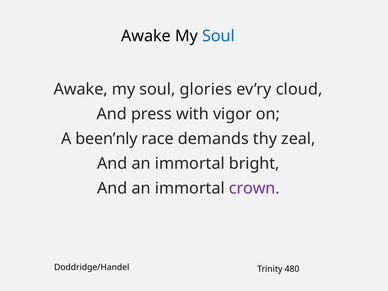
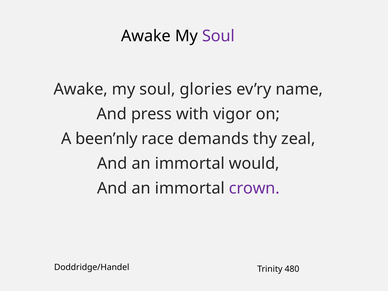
Soul colour: blue -> purple (218, 36)
cloud: cloud -> name (299, 89)
bright: bright -> would (254, 164)
